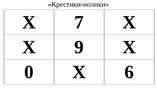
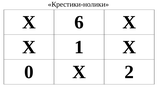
7: 7 -> 6 (79, 22)
9: 9 -> 1 (79, 47)
6: 6 -> 2 (129, 72)
